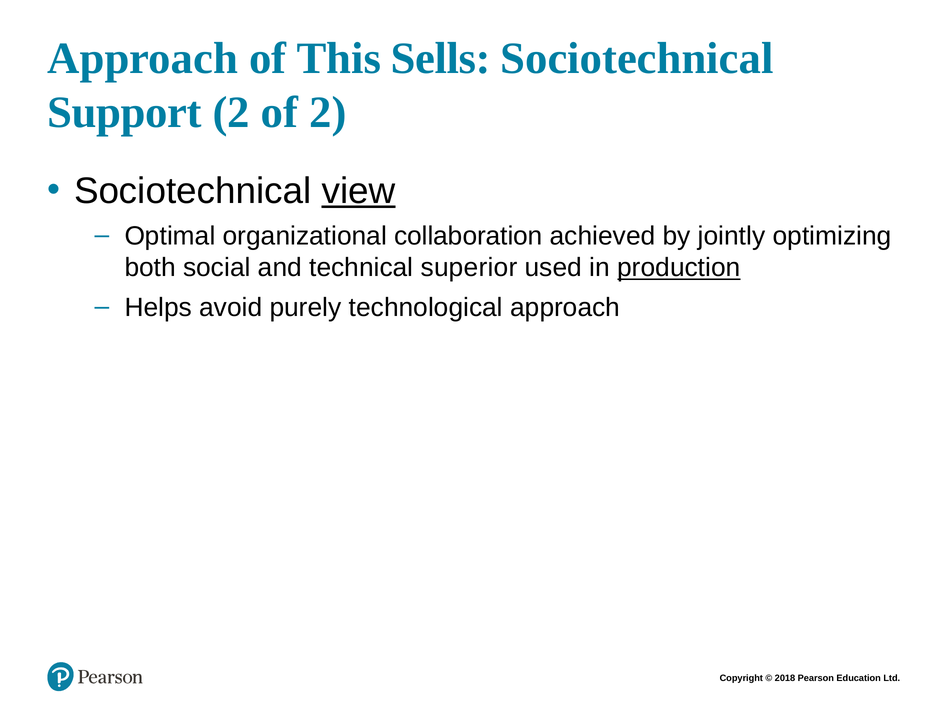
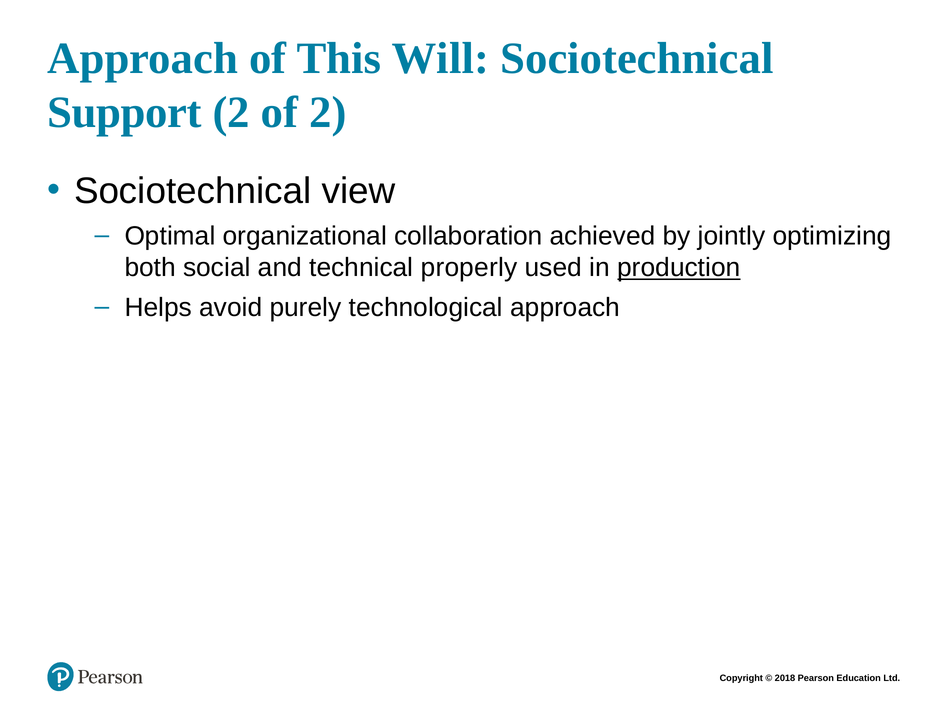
Sells: Sells -> Will (440, 59)
view underline: present -> none (359, 191)
superior: superior -> properly (469, 268)
